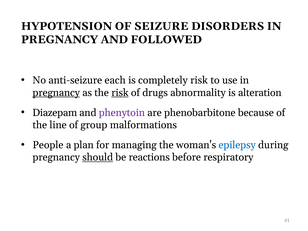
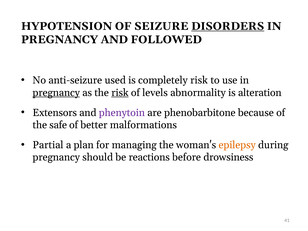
DISORDERS underline: none -> present (228, 26)
each: each -> used (115, 80)
drugs: drugs -> levels (155, 93)
Diazepam: Diazepam -> Extensors (55, 113)
line: line -> safe (58, 125)
group: group -> better (94, 125)
People: People -> Partial (48, 145)
epilepsy colour: blue -> orange (237, 145)
should underline: present -> none (98, 157)
respiratory: respiratory -> drowsiness (228, 157)
